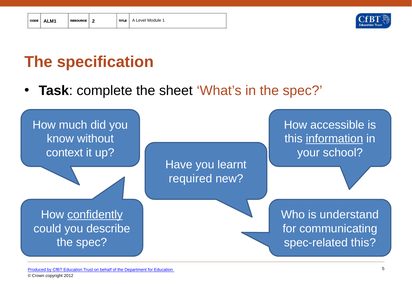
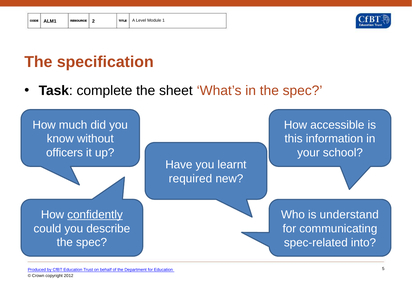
information underline: present -> none (334, 139)
context: context -> officers (65, 153)
spec-related this: this -> into (363, 243)
